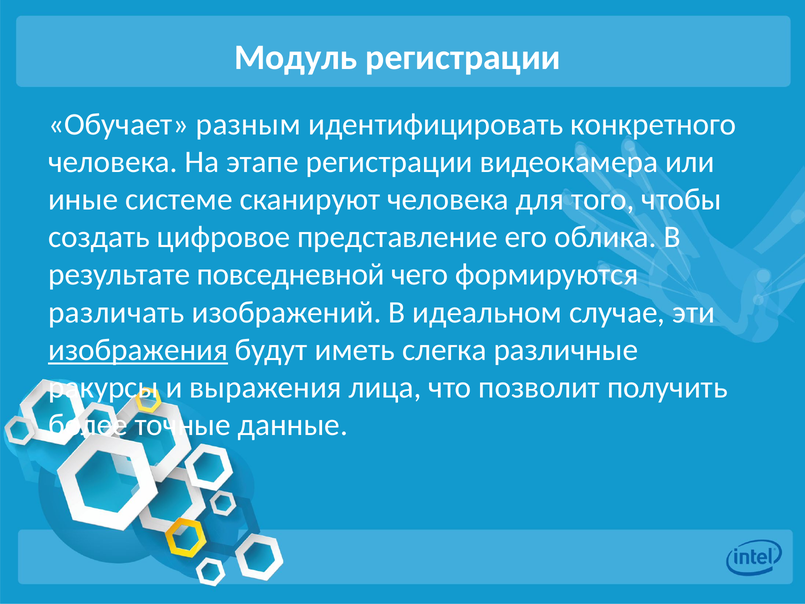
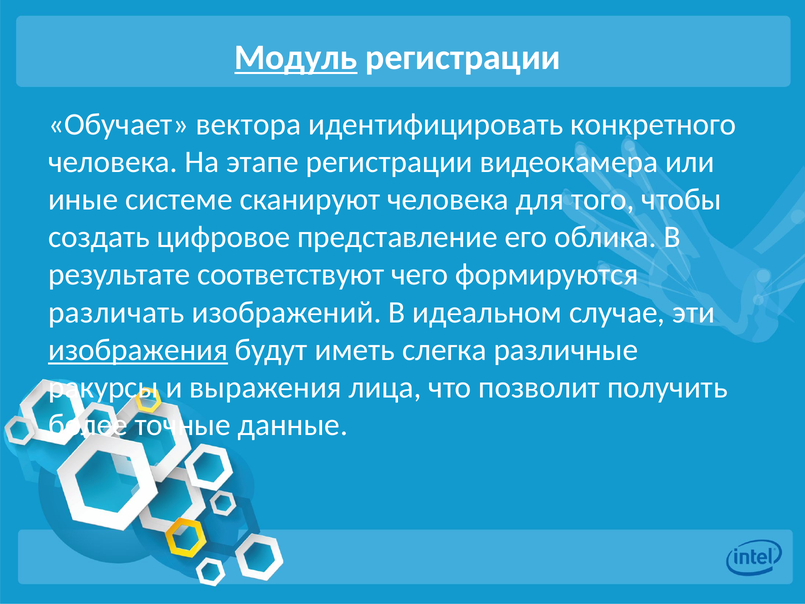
Модуль underline: none -> present (296, 58)
разным: разным -> вектора (248, 124)
повседневной: повседневной -> соответствуют (291, 275)
